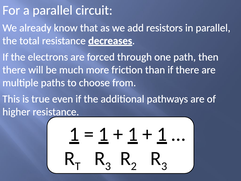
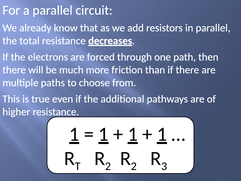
3: 3 -> 2 (108, 166)
